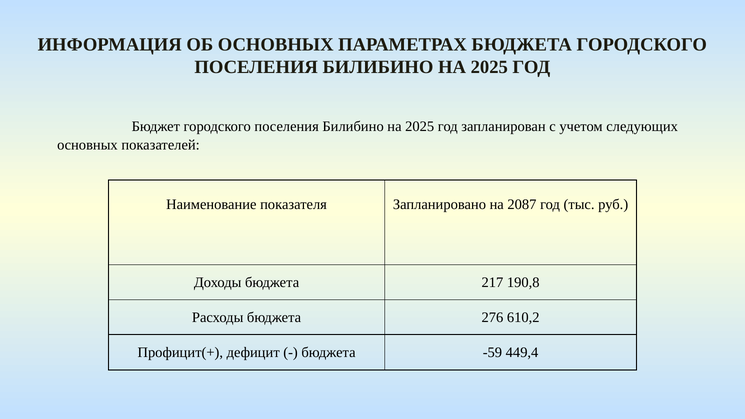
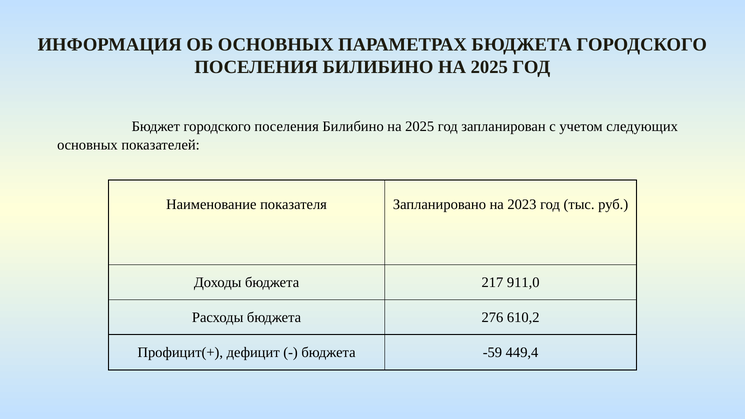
2087: 2087 -> 2023 (522, 204)
190,8: 190,8 -> 911,0 (523, 282)
